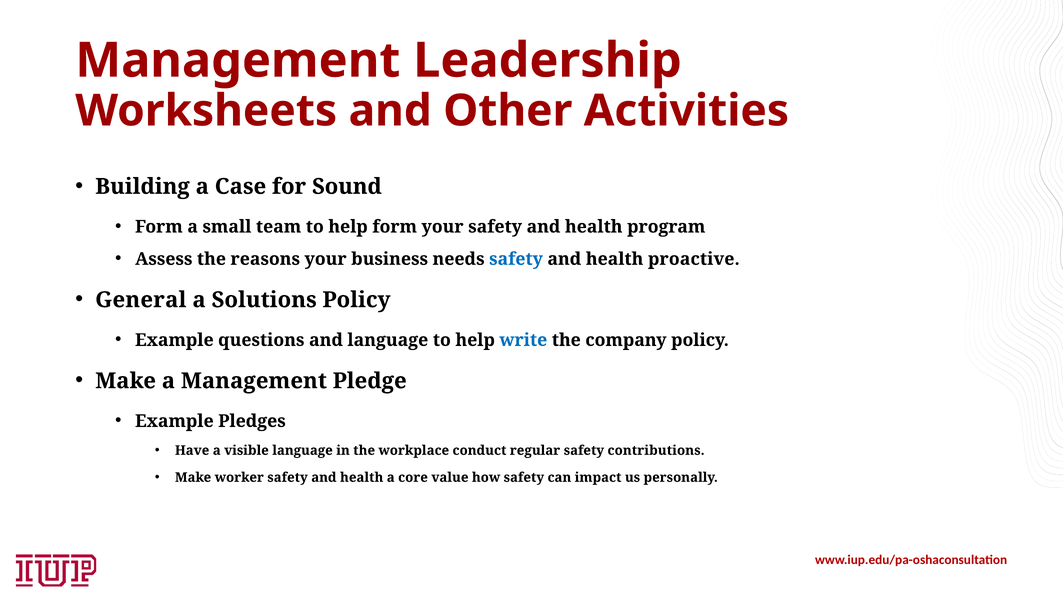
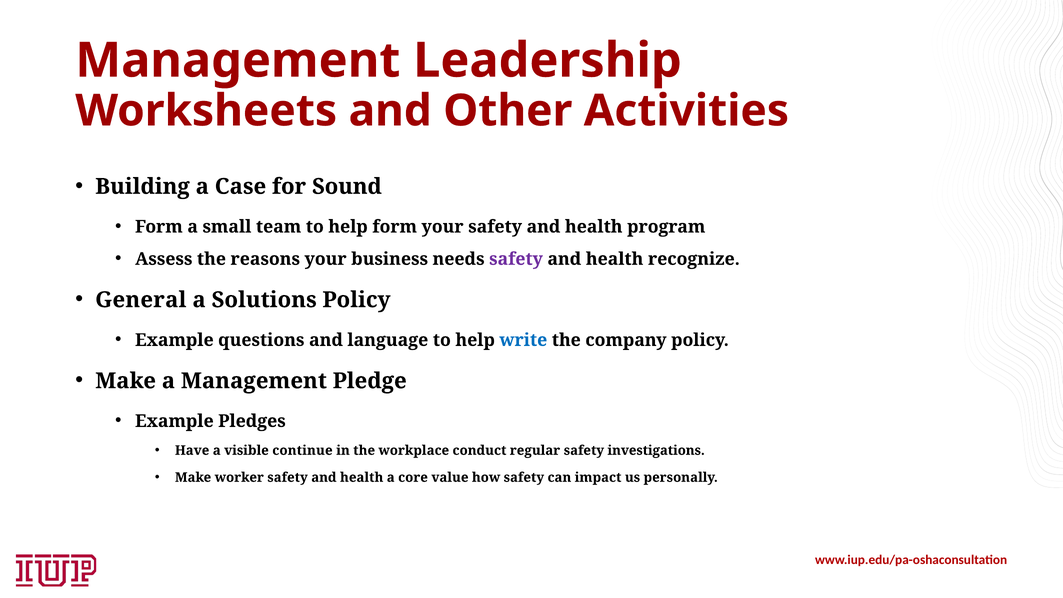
safety colour: blue -> purple (516, 259)
proactive: proactive -> recognize (694, 259)
visible language: language -> continue (302, 450)
contributions: contributions -> investigations (656, 450)
